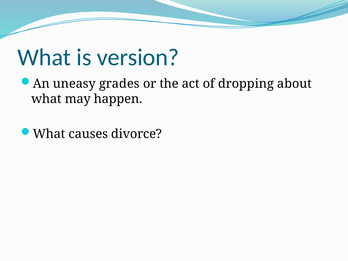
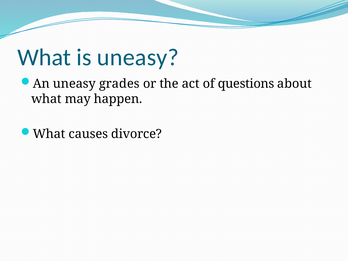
is version: version -> uneasy (138, 57)
dropping: dropping -> questions (246, 84)
